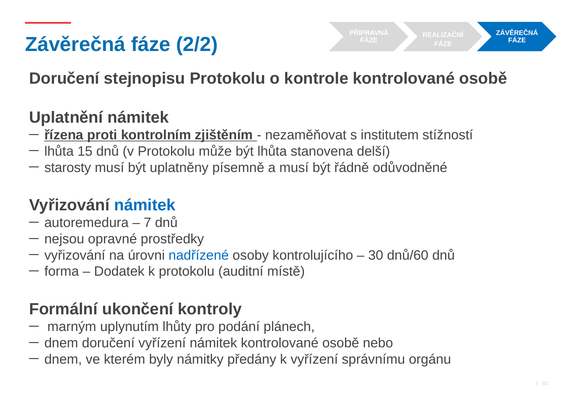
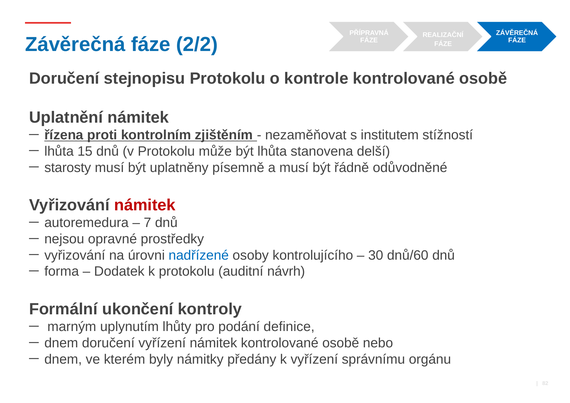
námitek colour: blue -> red (145, 205)
místě: místě -> návrh (286, 272)
plánech: plánech -> definice (289, 327)
